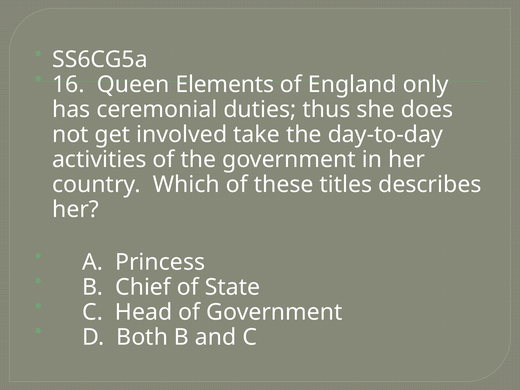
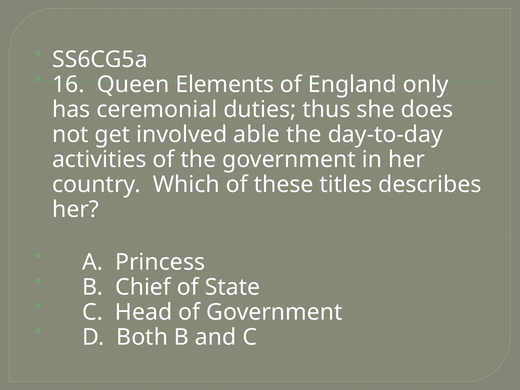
take: take -> able (257, 135)
